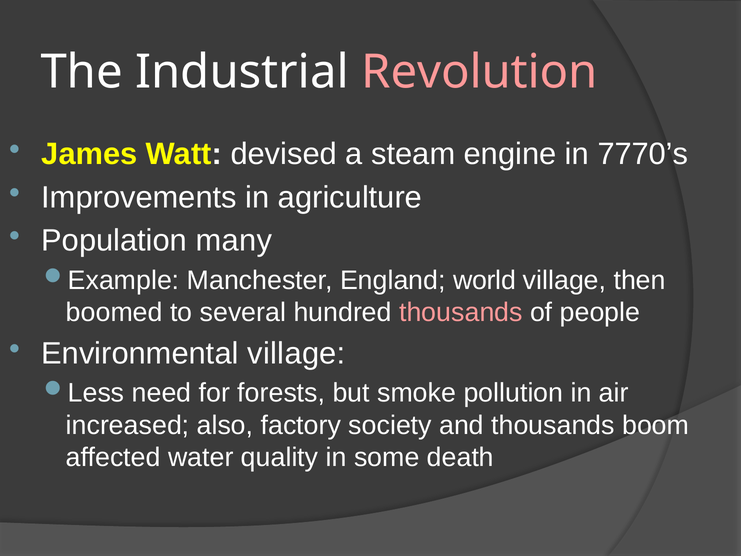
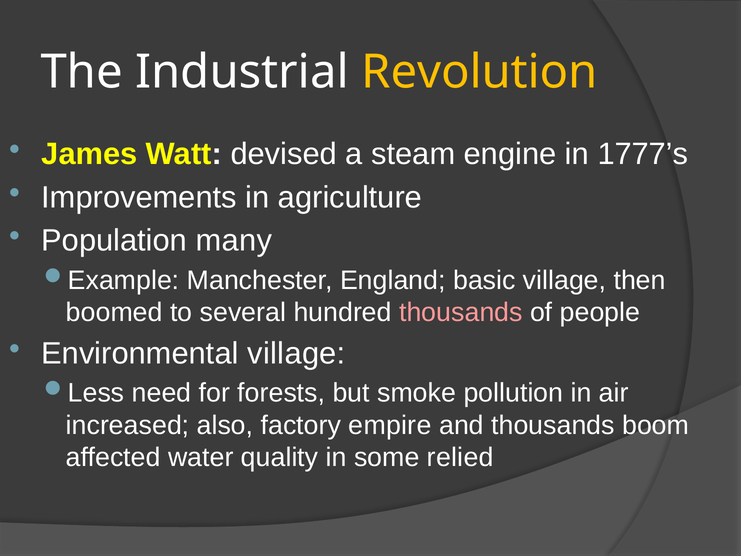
Revolution colour: pink -> yellow (479, 72)
7770’s: 7770’s -> 1777’s (643, 154)
world: world -> basic (484, 280)
society: society -> empire (390, 425)
death: death -> relied (460, 457)
